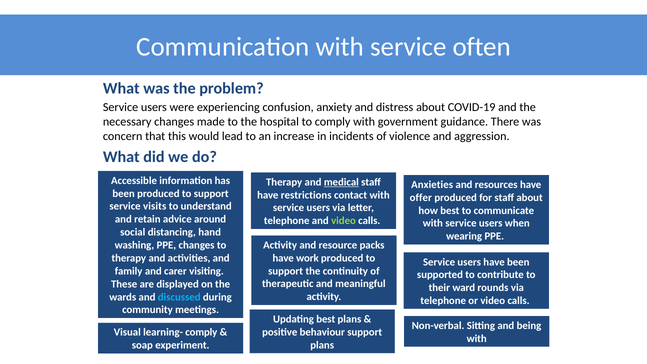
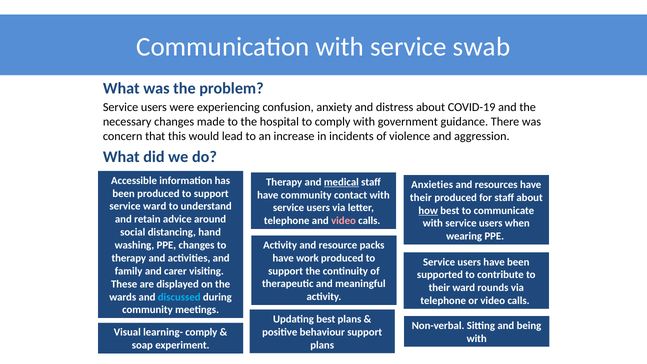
often: often -> swab (482, 47)
have restrictions: restrictions -> community (306, 195)
offer: offer -> their (421, 198)
service visits: visits -> ward (155, 206)
how underline: none -> present (428, 210)
video colour: light green -> pink (343, 221)
